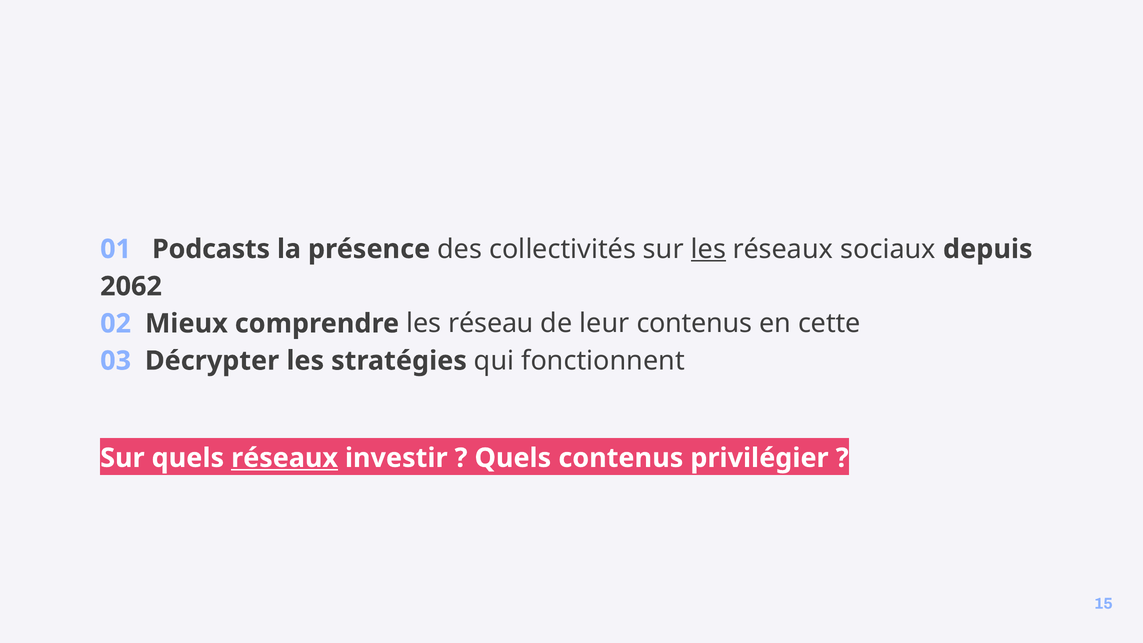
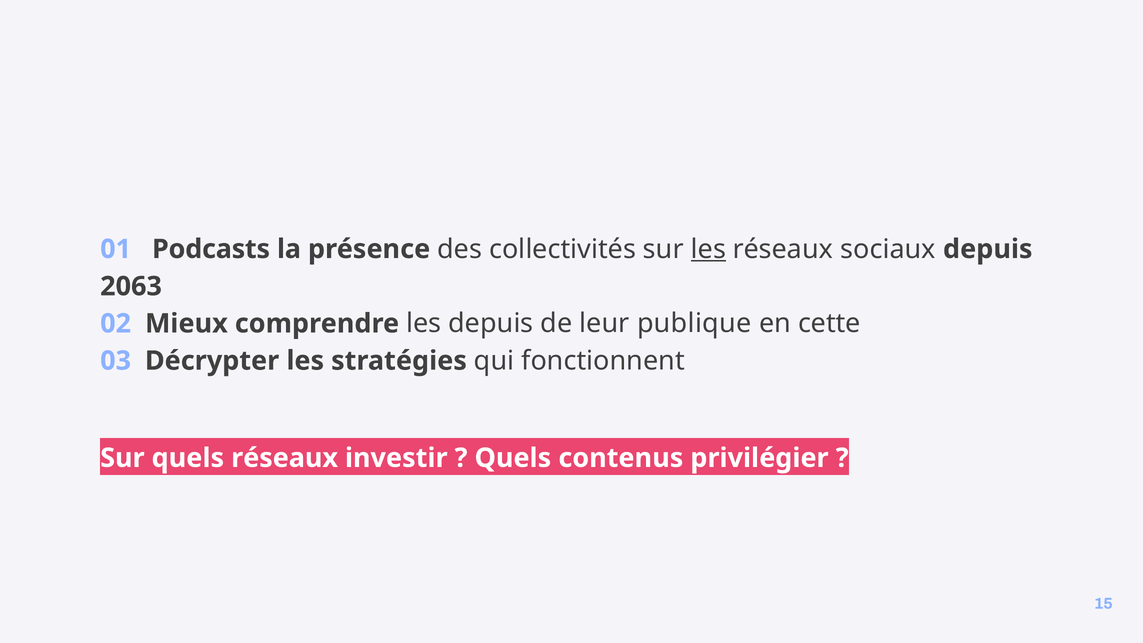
2062: 2062 -> 2063 (131, 286)
les réseau: réseau -> depuis (491, 324)
leur contenus: contenus -> publique (694, 324)
réseaux underline: present -> none (285, 458)
